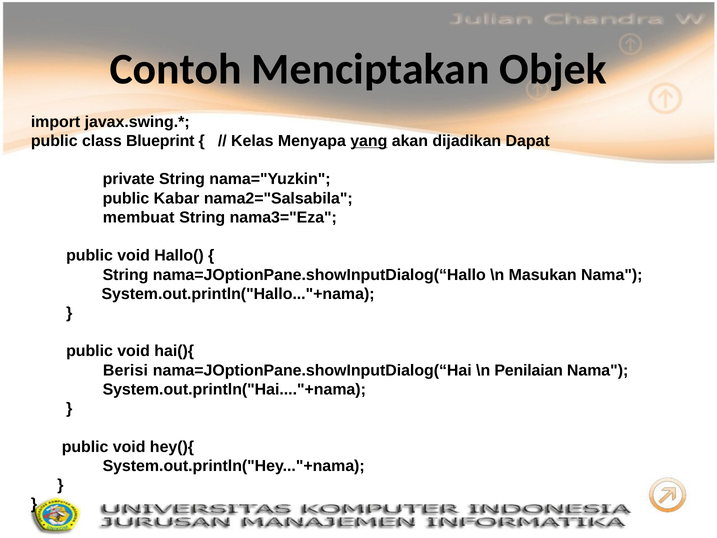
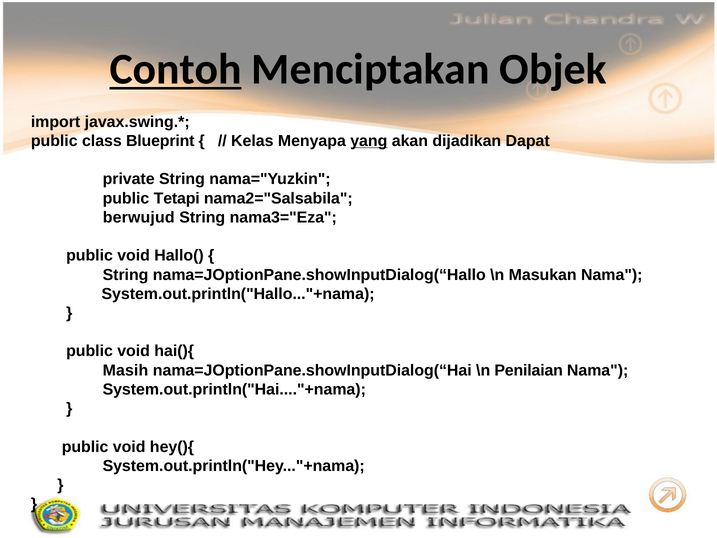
Contoh underline: none -> present (176, 69)
Kabar: Kabar -> Tetapi (177, 198)
membuat: membuat -> berwujud (139, 217)
Berisi: Berisi -> Masih (125, 370)
